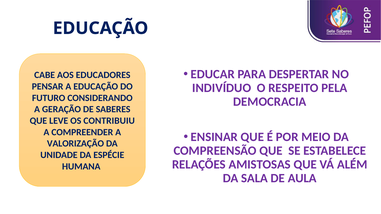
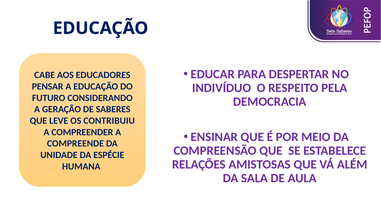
VALORIZAÇÃO: VALORIZAÇÃO -> COMPREENDE (75, 144)
